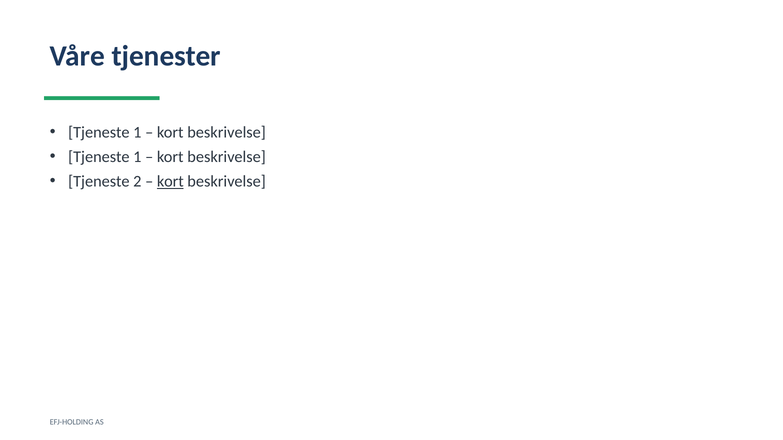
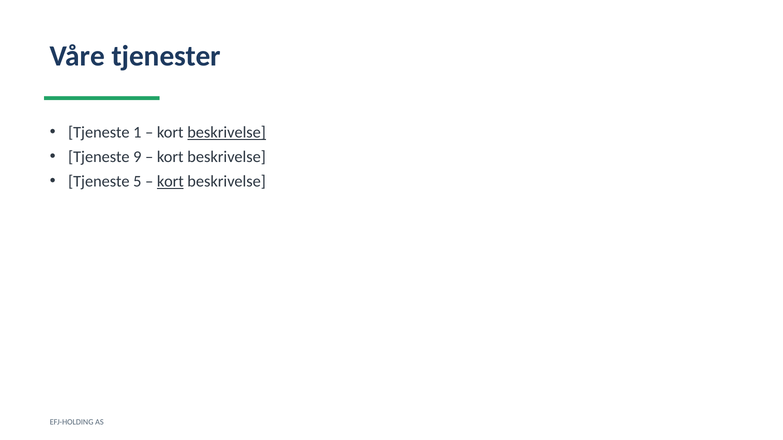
beskrivelse underline: none -> present (227, 133)
1: 1 -> 9 (137, 157)
2: 2 -> 5 (137, 182)
